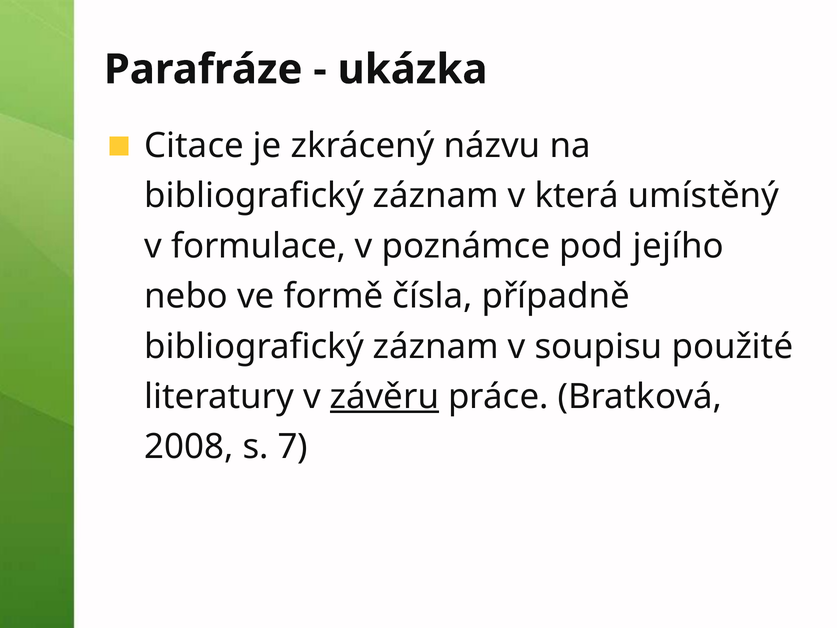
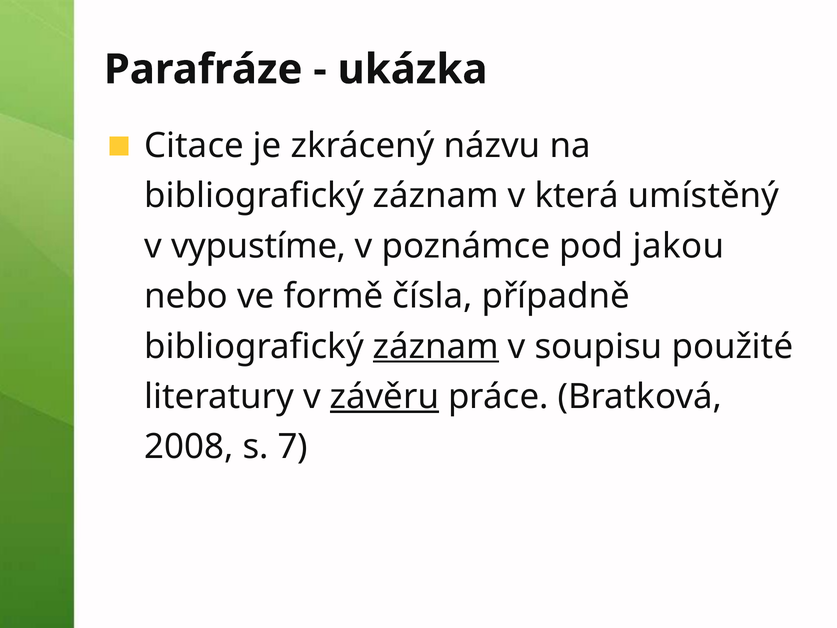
formulace: formulace -> vypustíme (259, 246)
jejího: jejího -> jakou (678, 246)
záznam underline: none -> present (436, 346)
